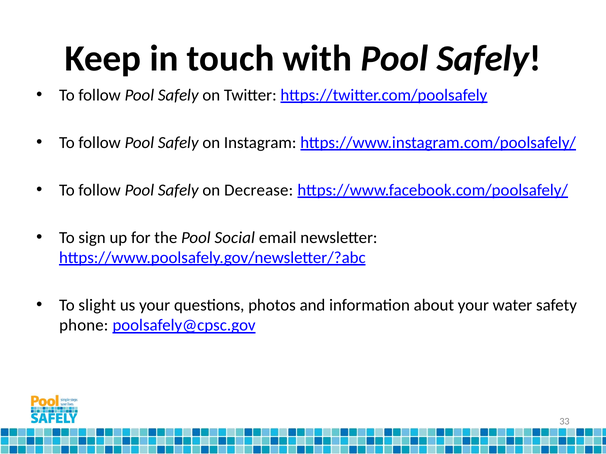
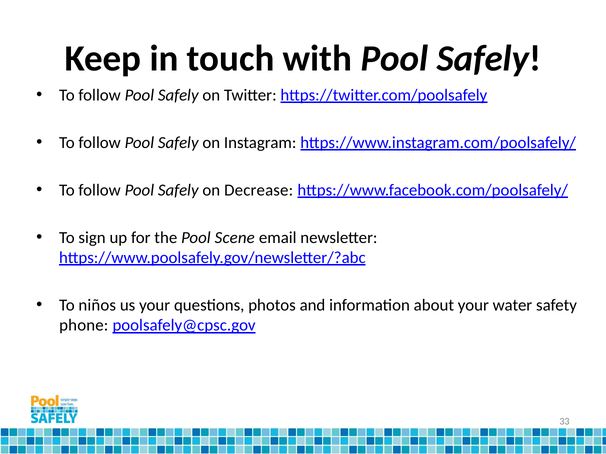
Social: Social -> Scene (235, 238)
slight: slight -> niños (97, 306)
